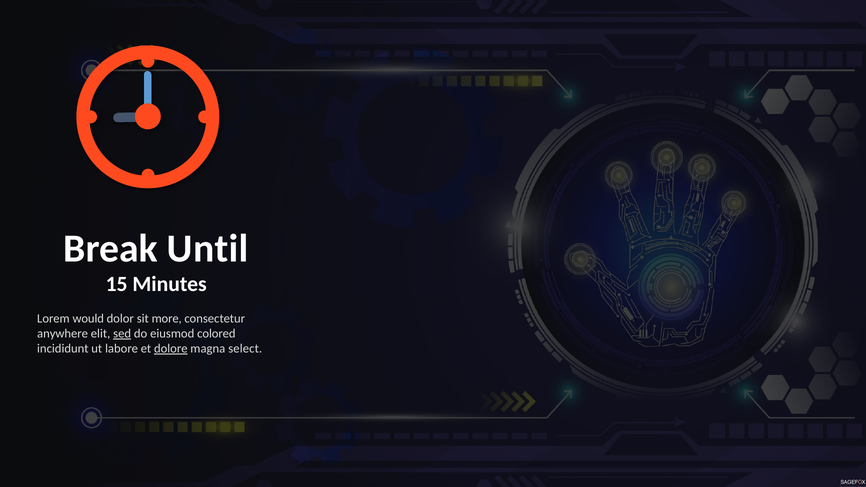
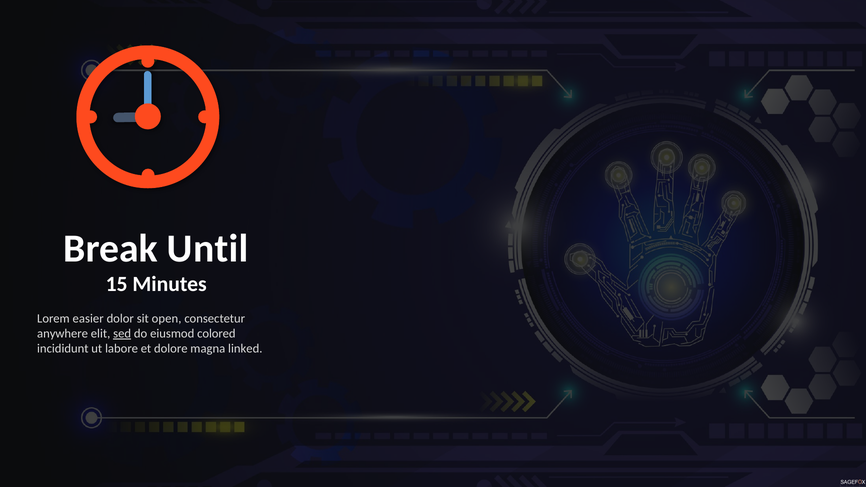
would: would -> easier (88, 318)
more: more -> open (167, 318)
dolore underline: present -> none (171, 349)
select: select -> linked (245, 349)
